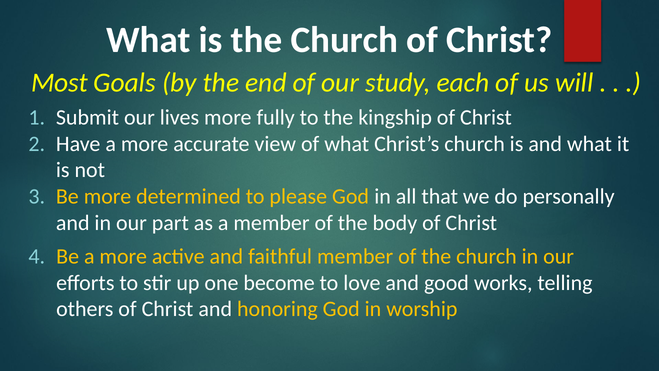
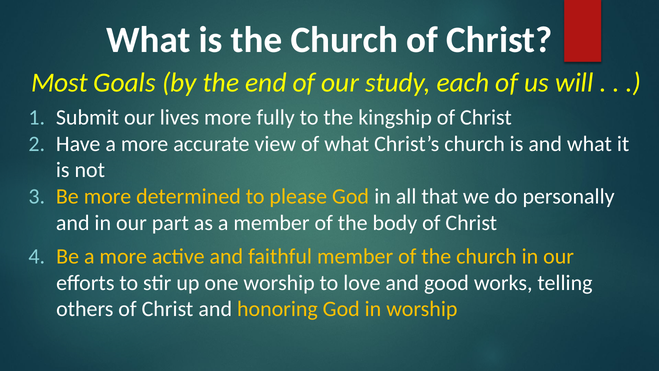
one become: become -> worship (279, 283)
